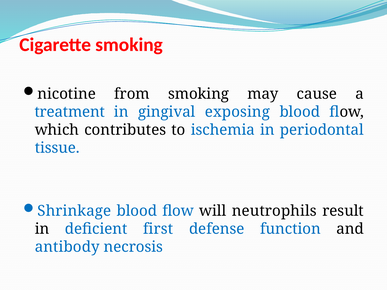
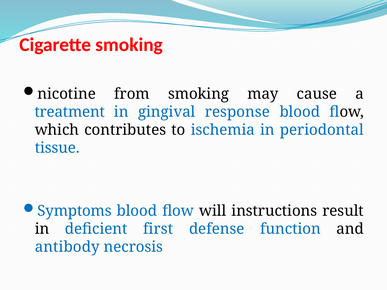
exposing: exposing -> response (237, 112)
Shrinkage: Shrinkage -> Symptoms (74, 211)
neutrophils: neutrophils -> instructions (274, 211)
